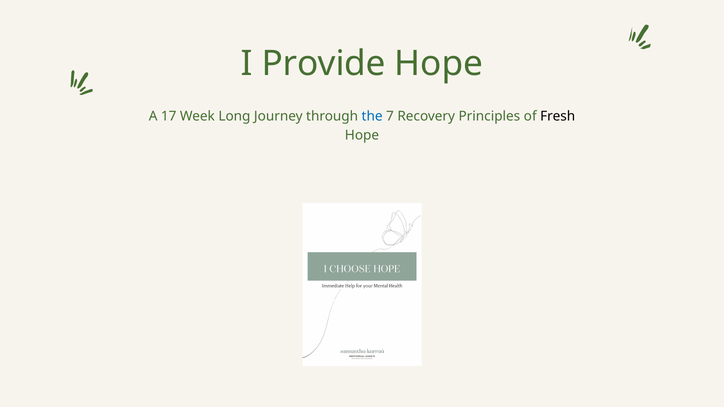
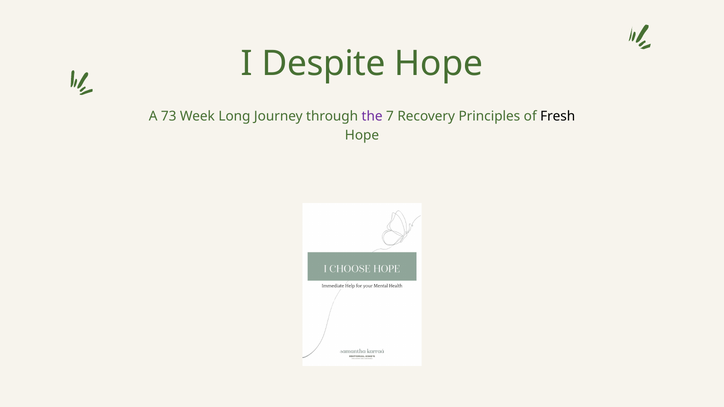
Provide: Provide -> Despite (324, 64)
17: 17 -> 73 (169, 116)
the colour: blue -> purple (372, 116)
